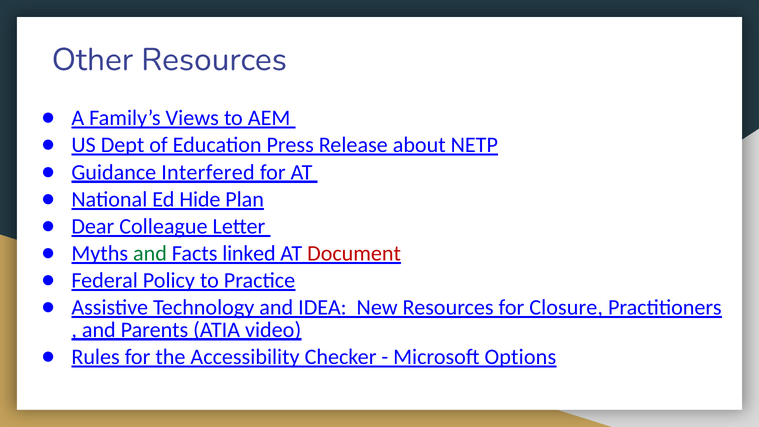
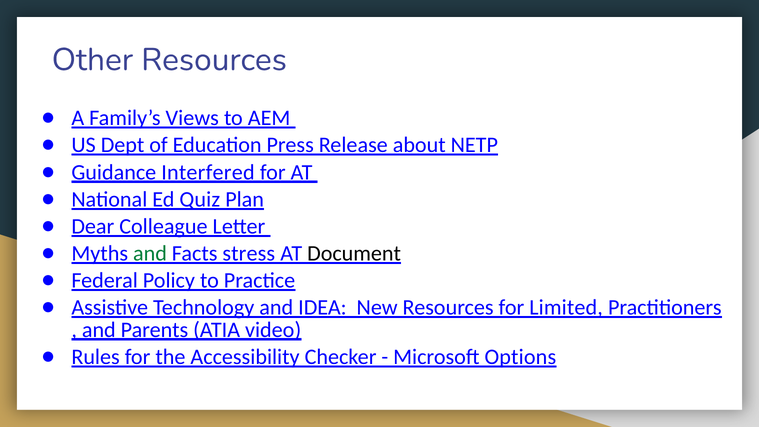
Hide: Hide -> Quiz (200, 199)
linked: linked -> stress (249, 253)
Document colour: red -> black (354, 253)
Closure: Closure -> Limited (566, 308)
